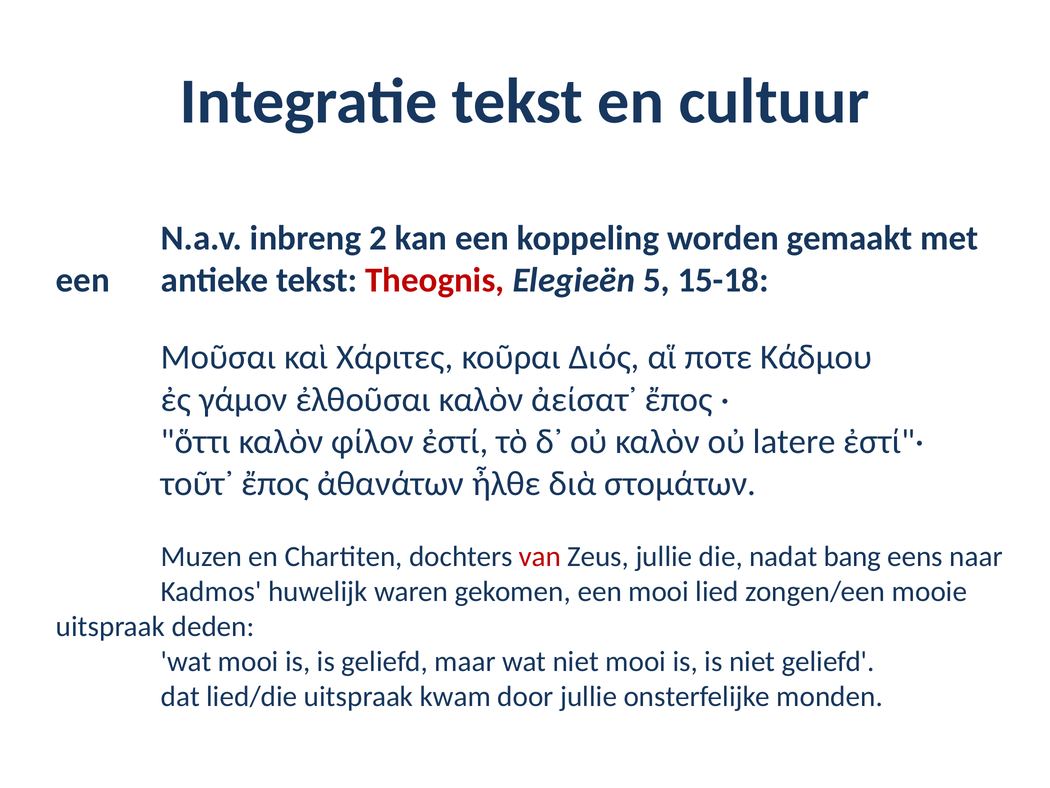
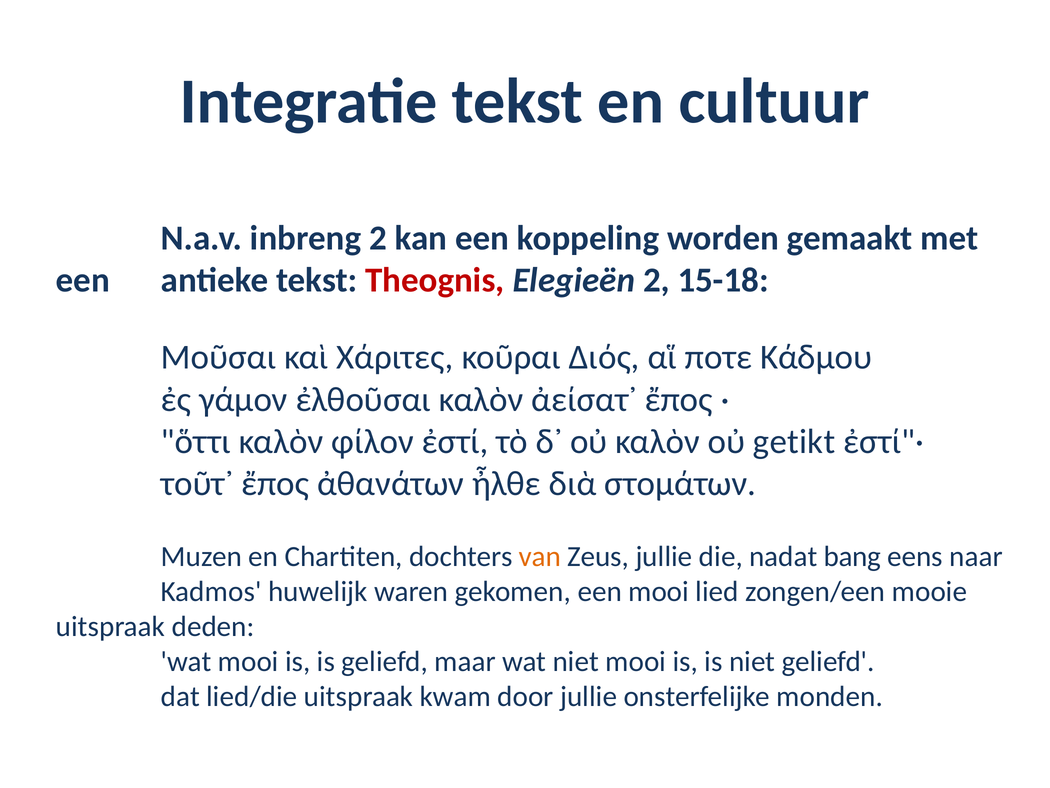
Elegieën 5: 5 -> 2 (656, 280)
latere: latere -> getikt (794, 441)
van colour: red -> orange (540, 556)
